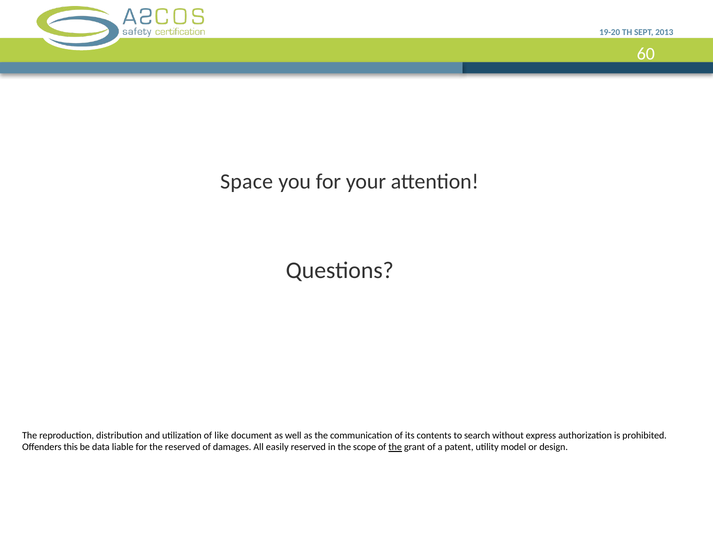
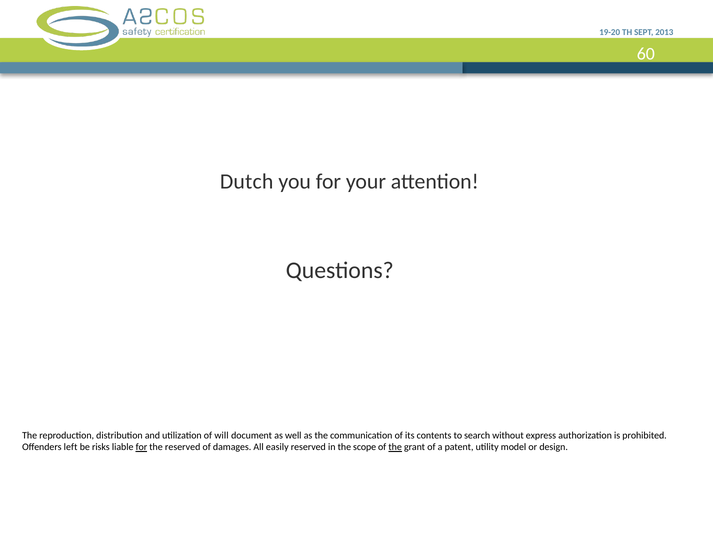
Space: Space -> Dutch (247, 182)
like: like -> will (222, 435)
this: this -> left (71, 447)
data: data -> risks (101, 447)
for underline: none -> present (141, 447)
